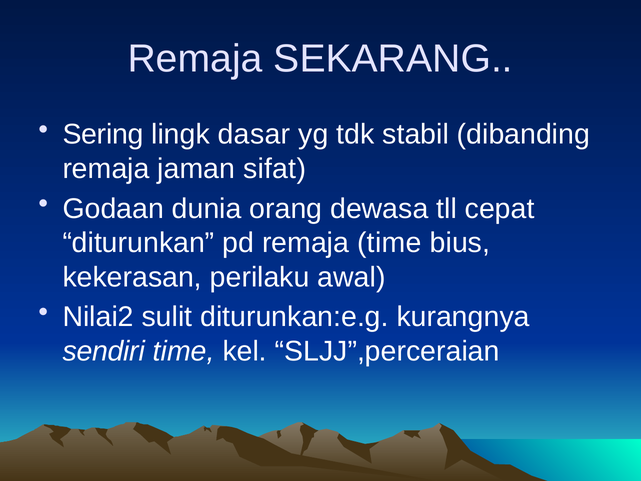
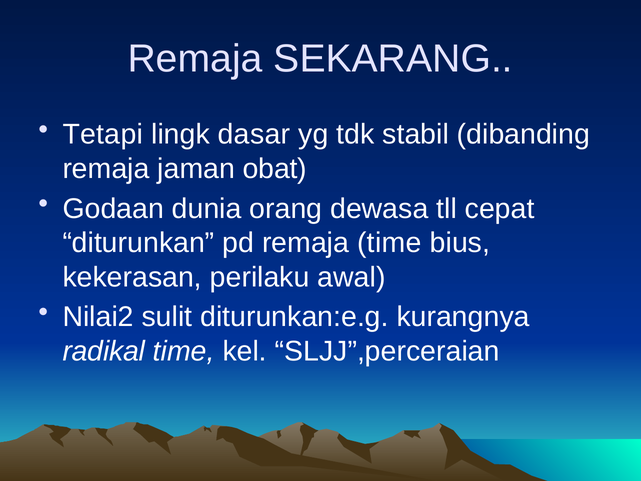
Sering: Sering -> Tetapi (103, 134)
sifat: sifat -> obat (275, 169)
sendiri: sendiri -> radikal (104, 351)
